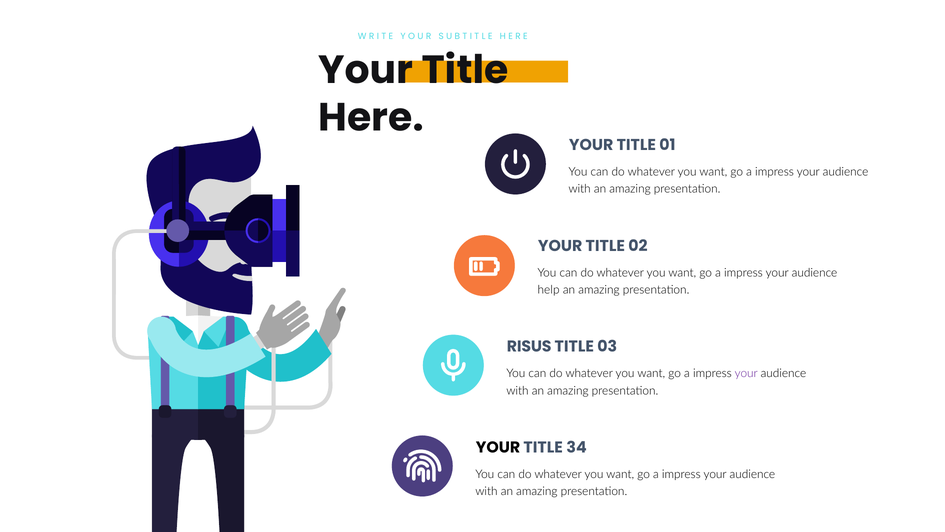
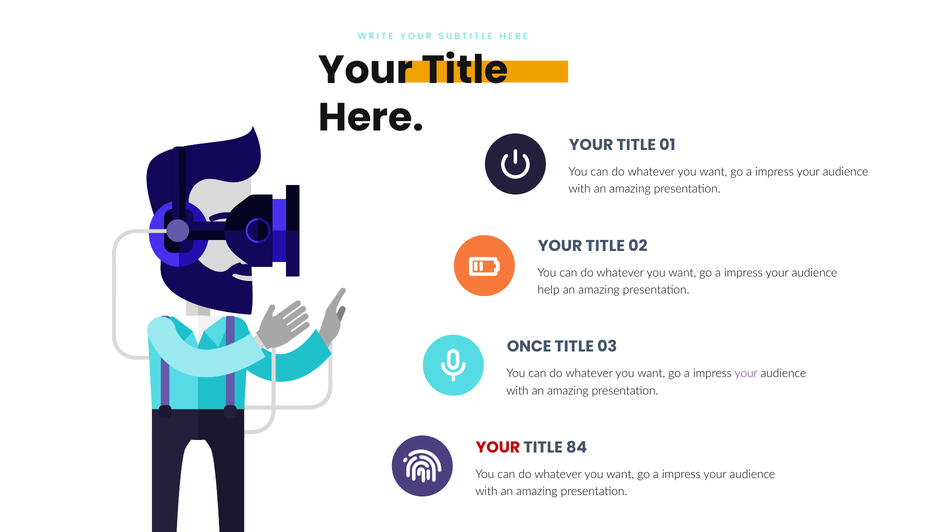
RISUS: RISUS -> ONCE (529, 346)
YOUR colour: black -> red (498, 447)
34: 34 -> 84 (577, 447)
